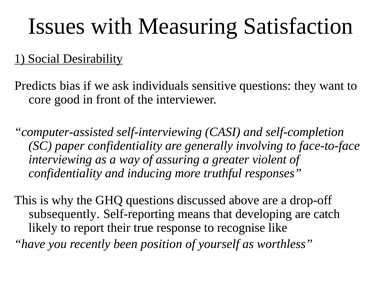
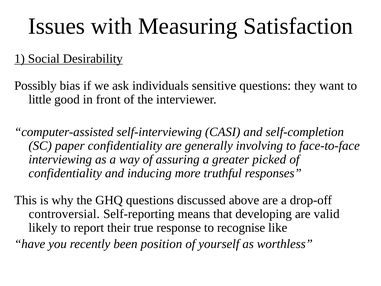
Predicts: Predicts -> Possibly (35, 86)
core: core -> little (40, 99)
violent: violent -> picked (269, 159)
subsequently: subsequently -> controversial (64, 214)
catch: catch -> valid (327, 214)
